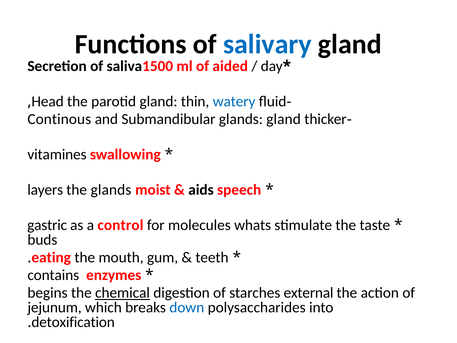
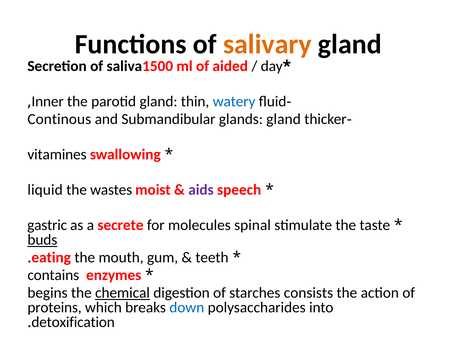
salivary colour: blue -> orange (267, 44)
Head: Head -> Inner (48, 101)
layers: layers -> liquid (45, 190)
the glands: glands -> wastes (111, 190)
aids colour: black -> purple (201, 190)
control: control -> secrete (121, 225)
whats: whats -> spinal (253, 225)
buds underline: none -> present (42, 240)
external: external -> consists (308, 293)
jejunum: jejunum -> proteins (55, 307)
